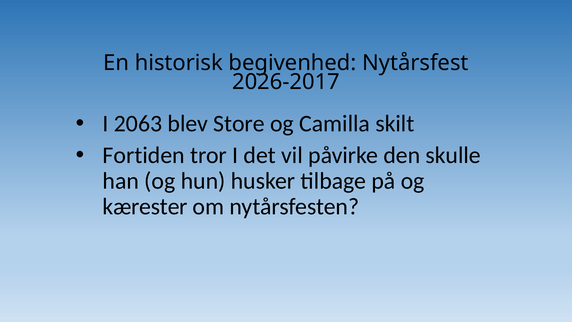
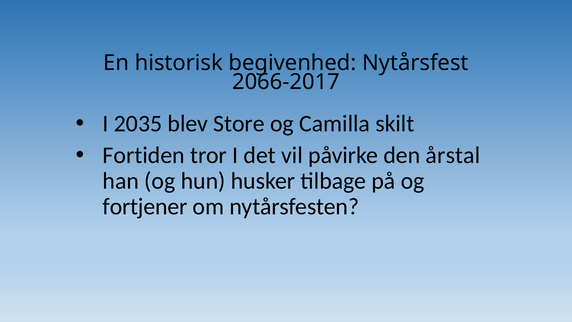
2026-2017: 2026-2017 -> 2066-2017 (286, 82)
2063: 2063 -> 2035 (138, 123)
skulle: skulle -> årstal (453, 155)
kærester: kærester -> fortjener (145, 207)
